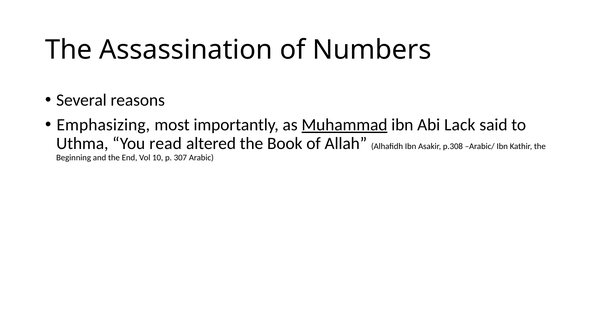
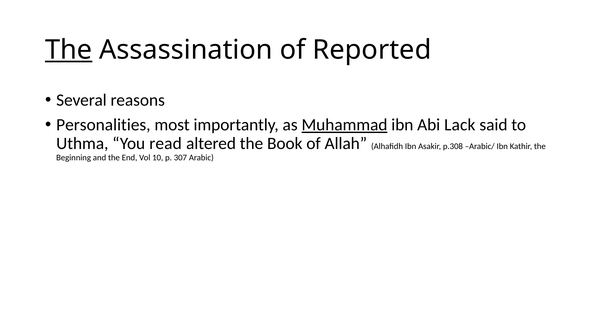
The underline: none -> present (69, 50)
Numbers: Numbers -> Reported (372, 50)
Emphasizing: Emphasizing -> Personalities (103, 125)
